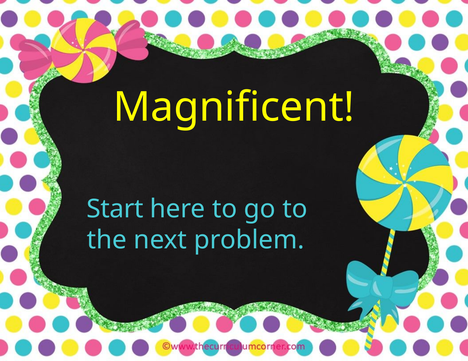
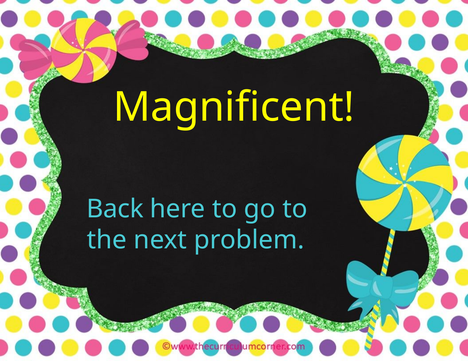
Start: Start -> Back (115, 209)
